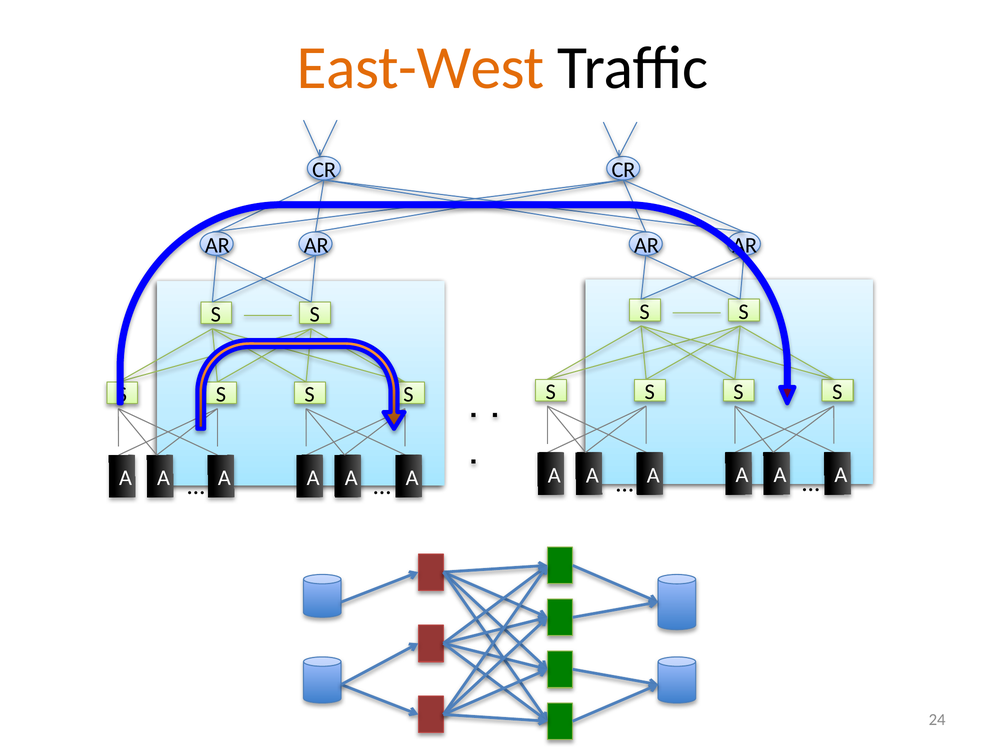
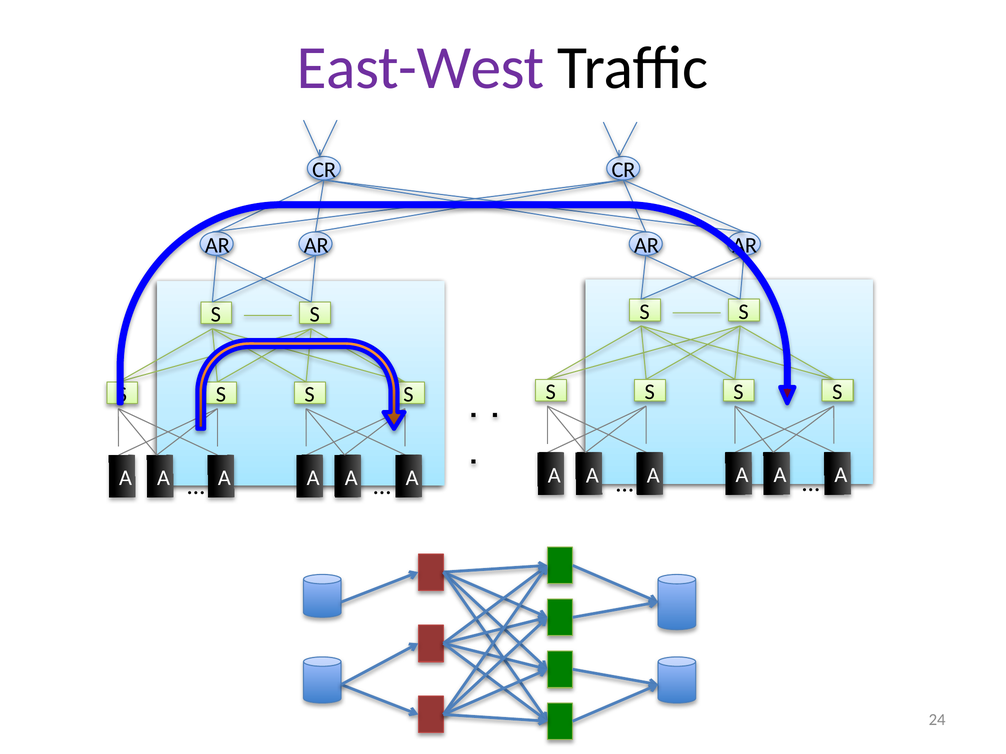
East-West colour: orange -> purple (421, 68)
